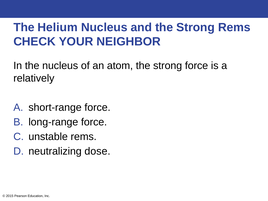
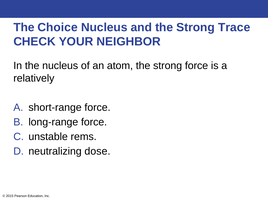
Helium: Helium -> Choice (58, 27)
Strong Rems: Rems -> Trace (234, 27)
